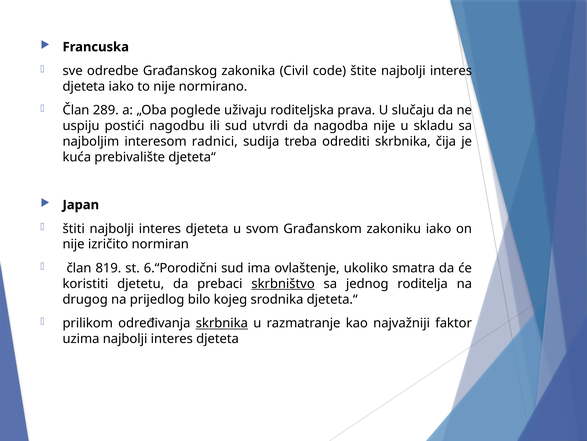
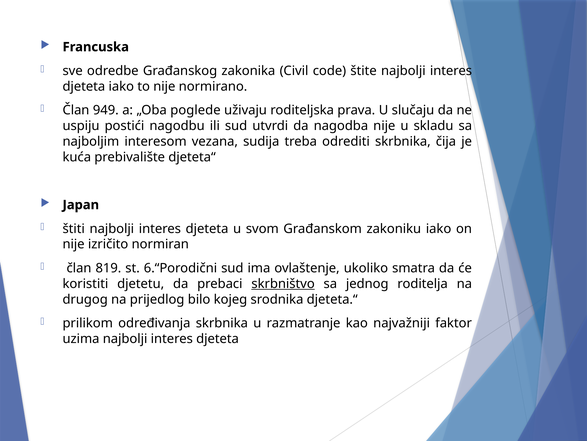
289: 289 -> 949 (106, 110)
radnici: radnici -> vezana (215, 141)
skrbnika underline: present -> none (222, 323)
